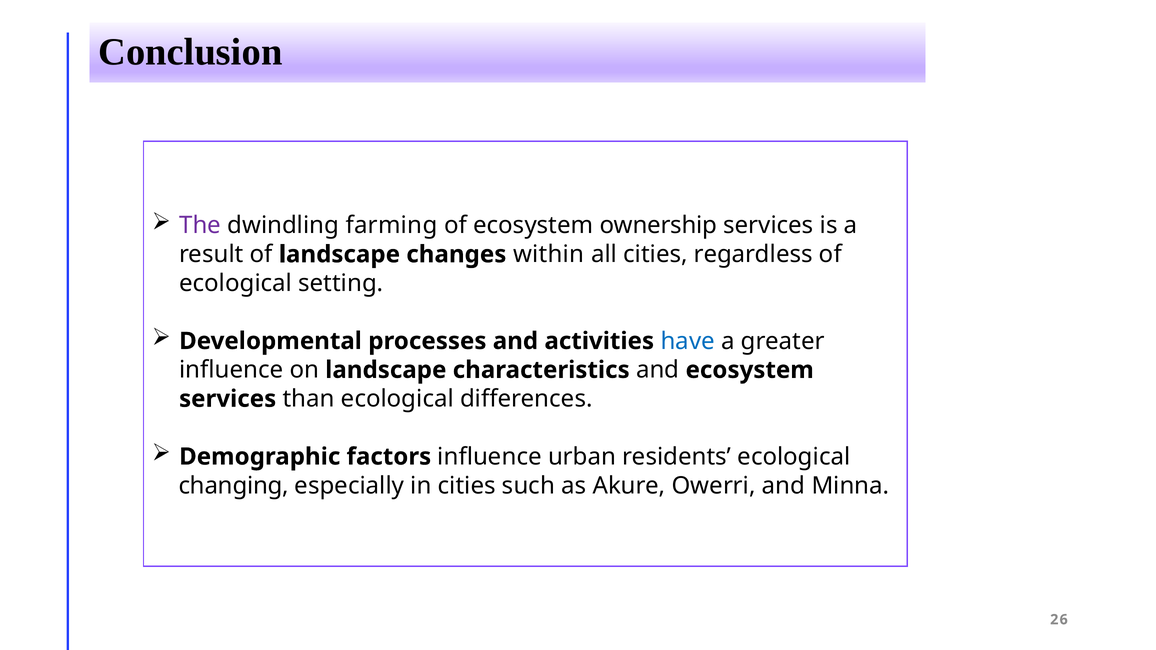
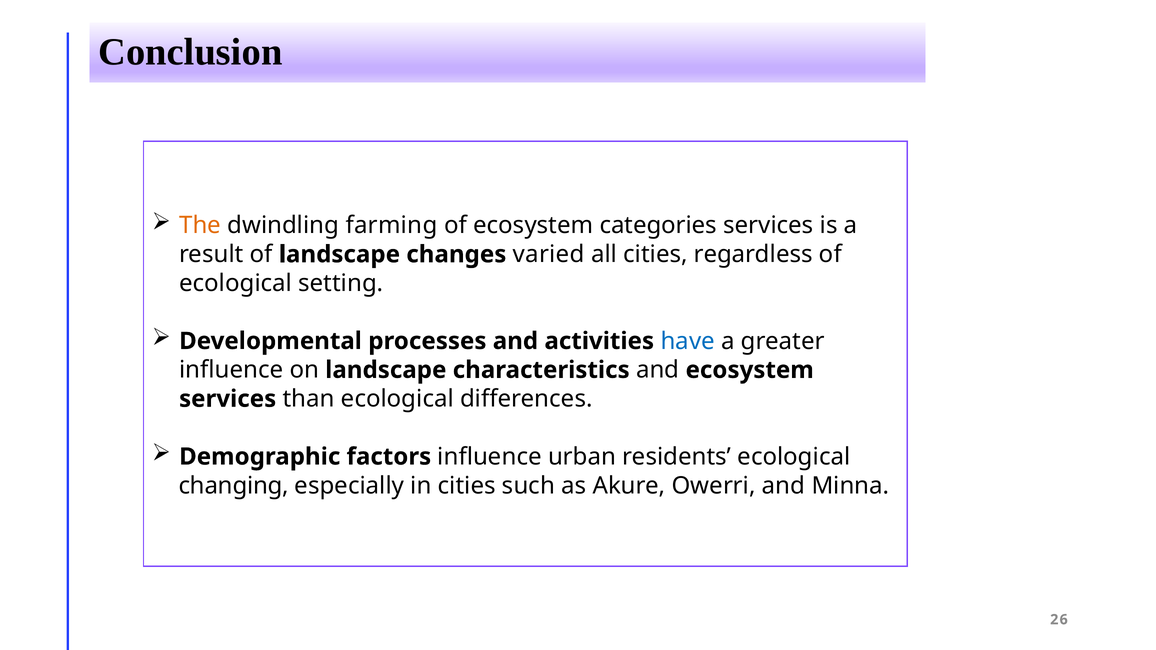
The colour: purple -> orange (200, 226)
ownership: ownership -> categories (658, 226)
within: within -> varied (549, 254)
